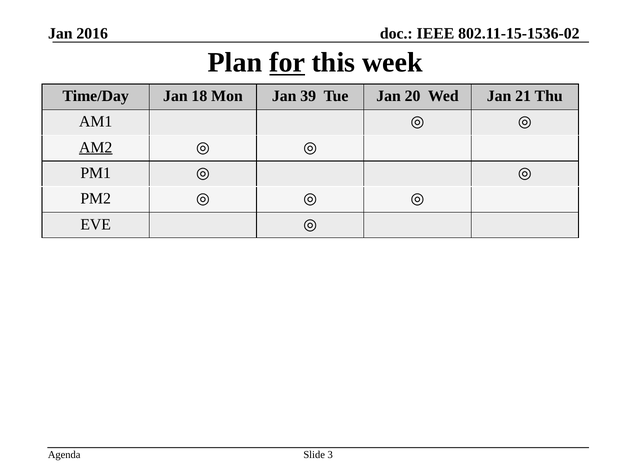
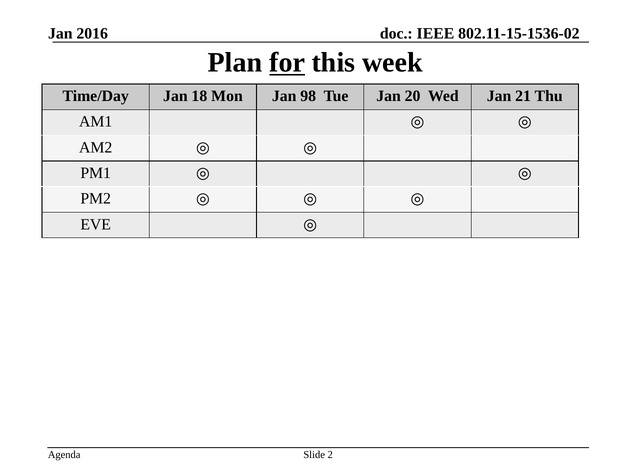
39: 39 -> 98 (308, 96)
AM2 underline: present -> none (96, 147)
3: 3 -> 2 (330, 454)
